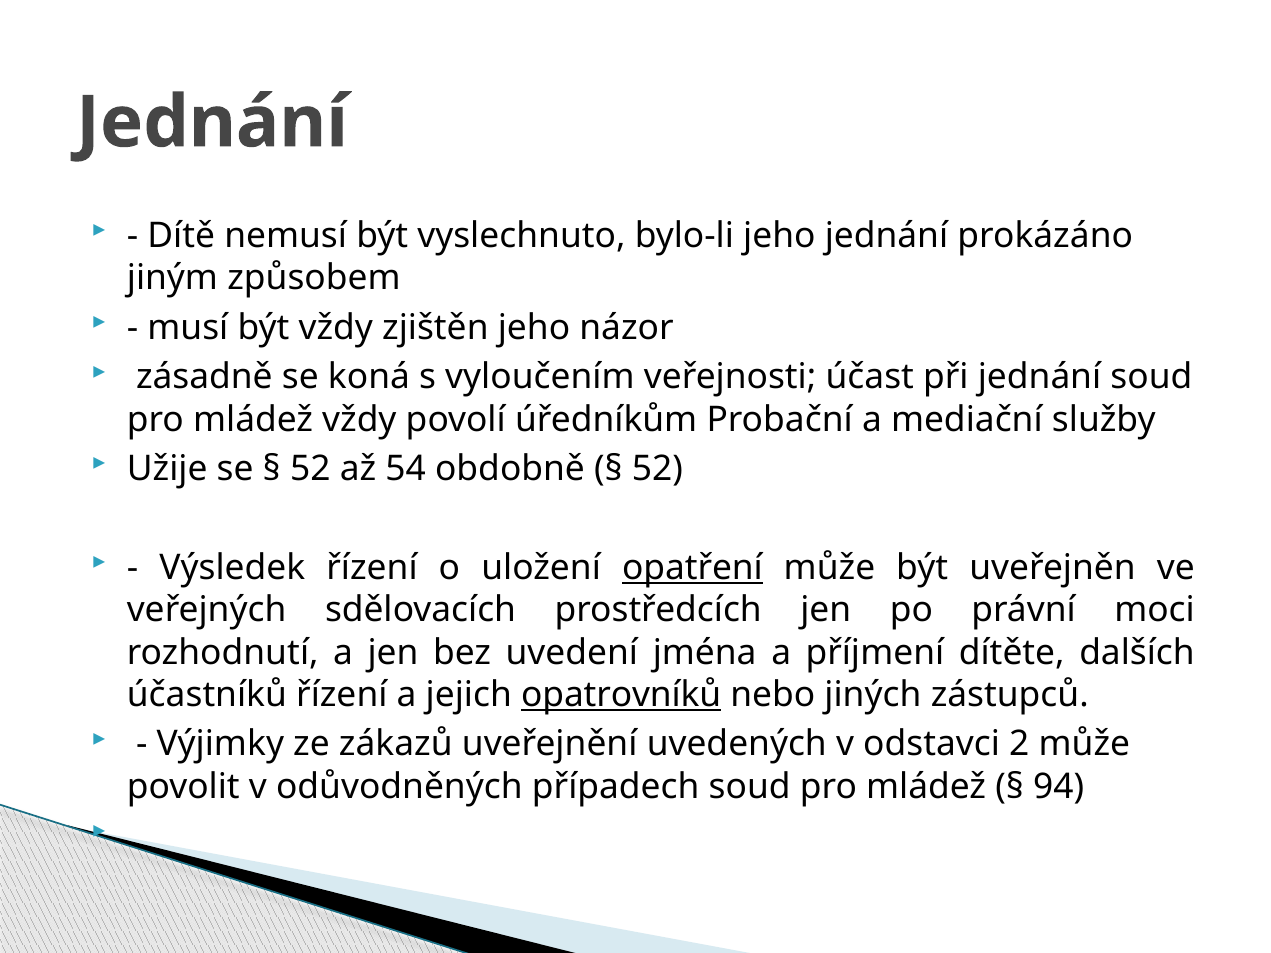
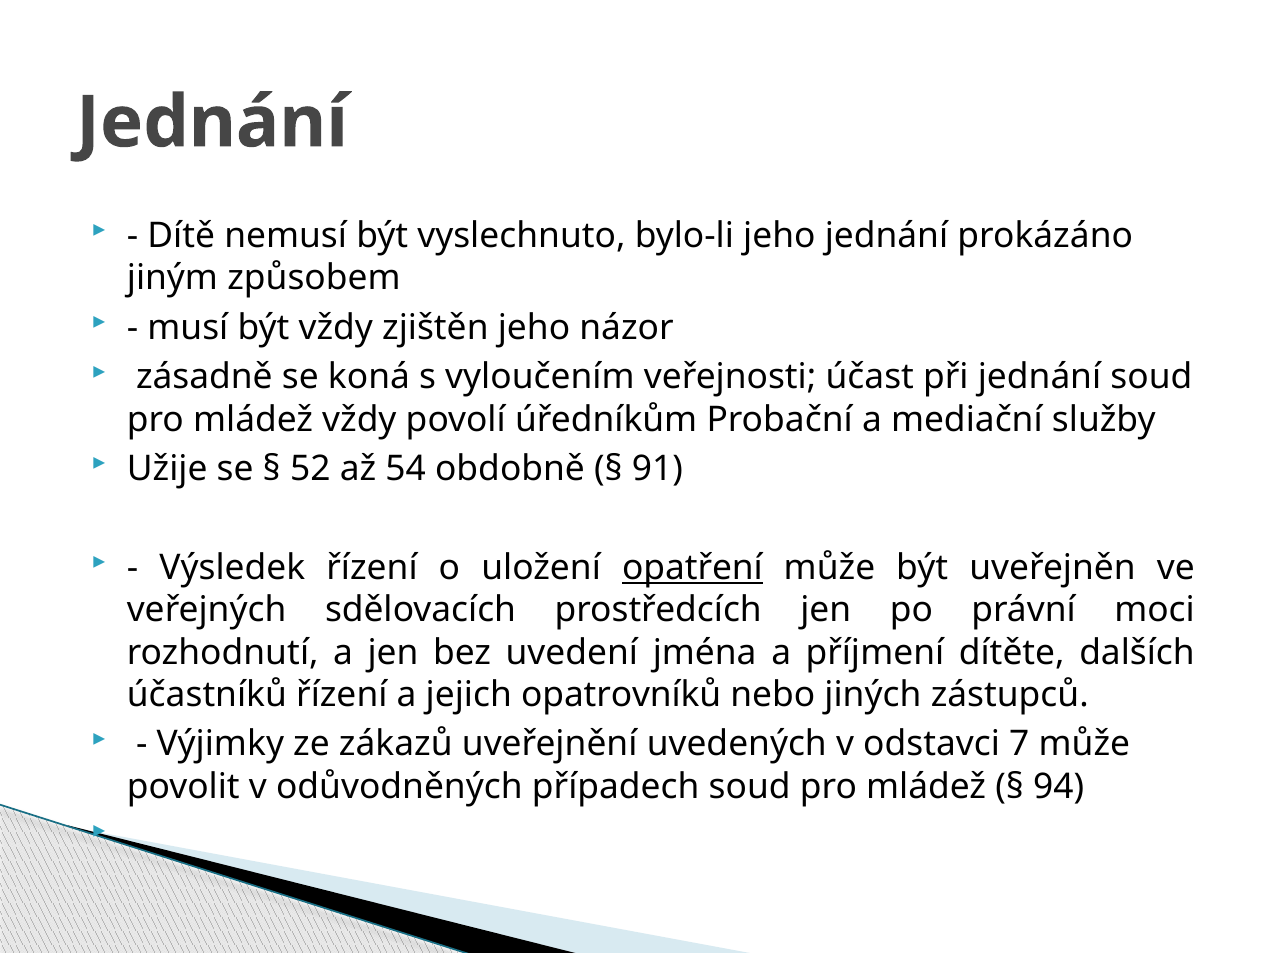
52: 52 -> 91 (657, 469)
opatrovníků underline: present -> none (621, 695)
2: 2 -> 7 (1019, 744)
